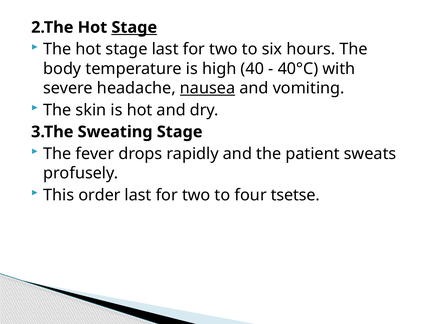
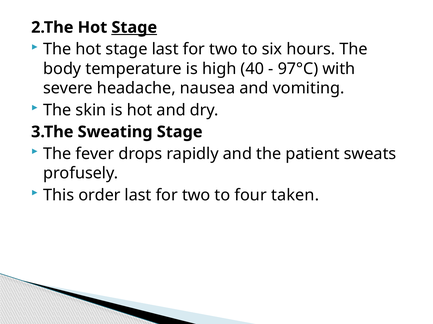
40°C: 40°C -> 97°C (298, 69)
nausea underline: present -> none (208, 88)
tsetse: tsetse -> taken (295, 195)
